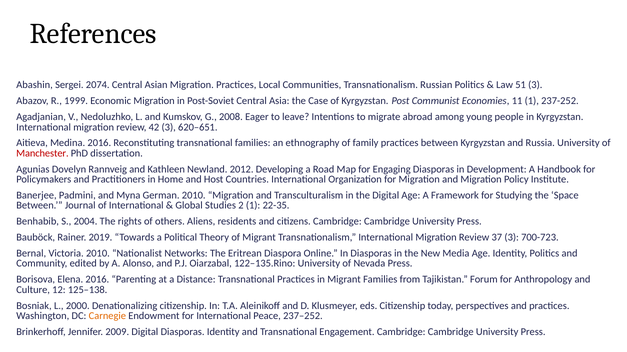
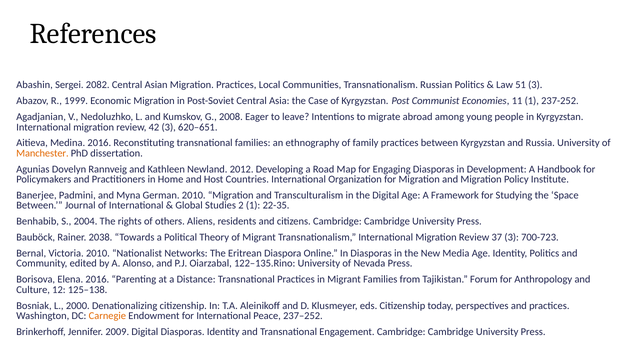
2074: 2074 -> 2082 (98, 85)
Manchester colour: red -> orange (42, 153)
2019: 2019 -> 2038 (101, 238)
